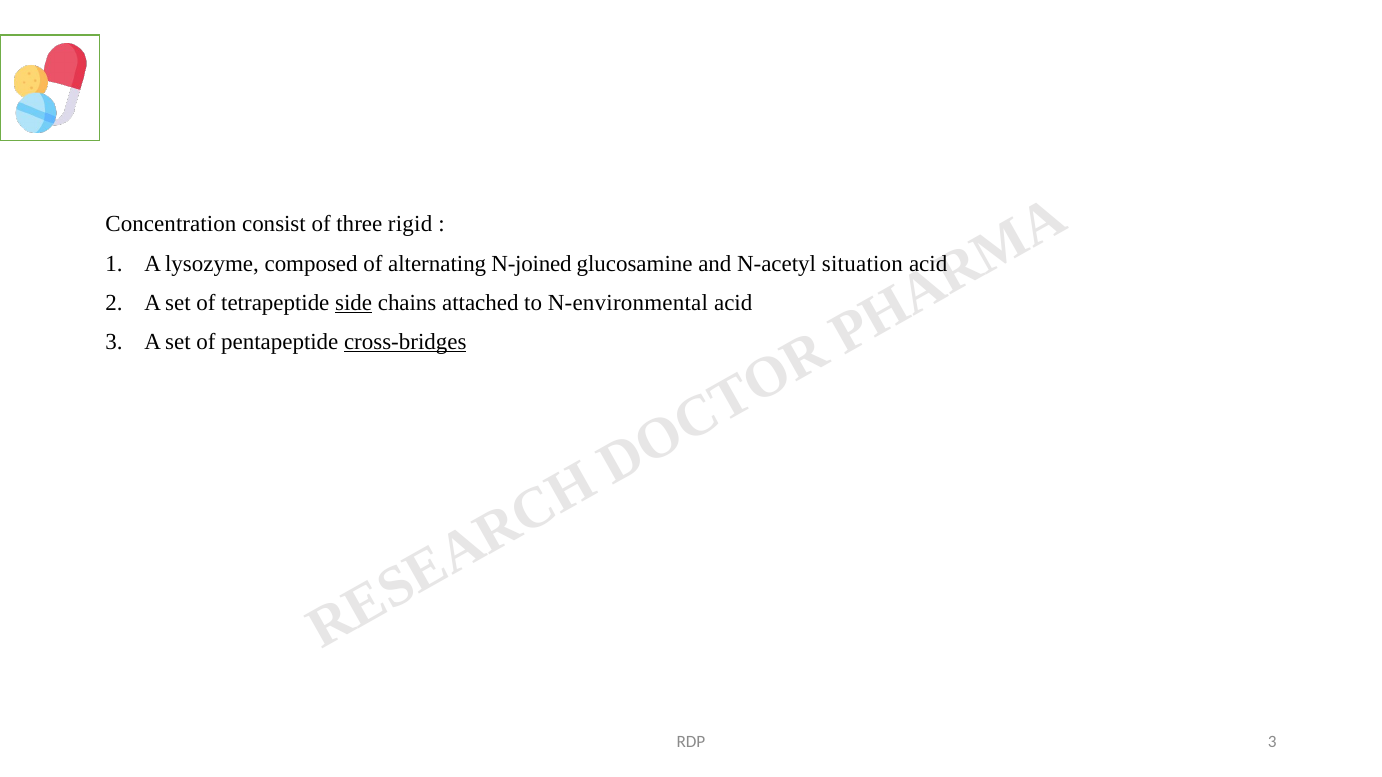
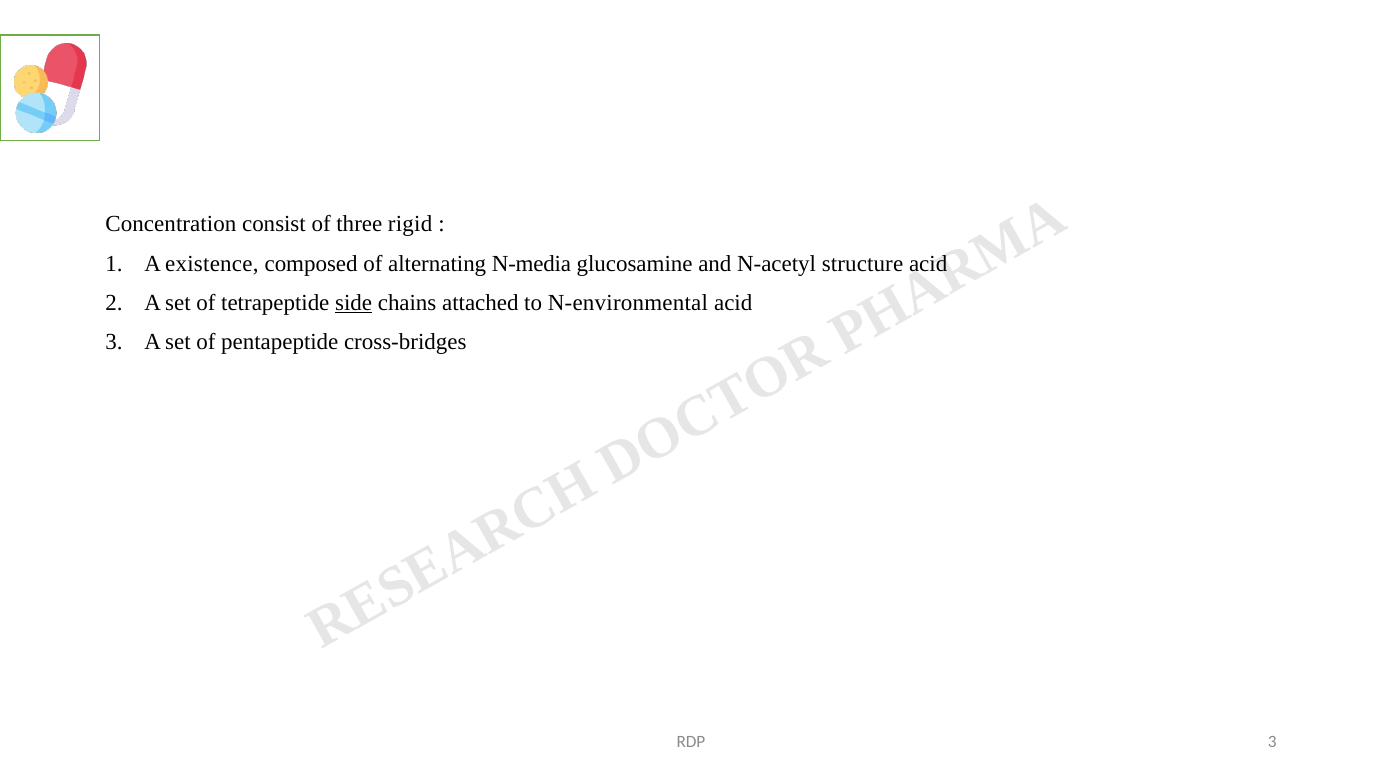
lysozyme: lysozyme -> existence (212, 264)
N-joined: N-joined -> N-media (531, 264)
situation: situation -> structure (863, 264)
cross-bridges underline: present -> none (405, 342)
